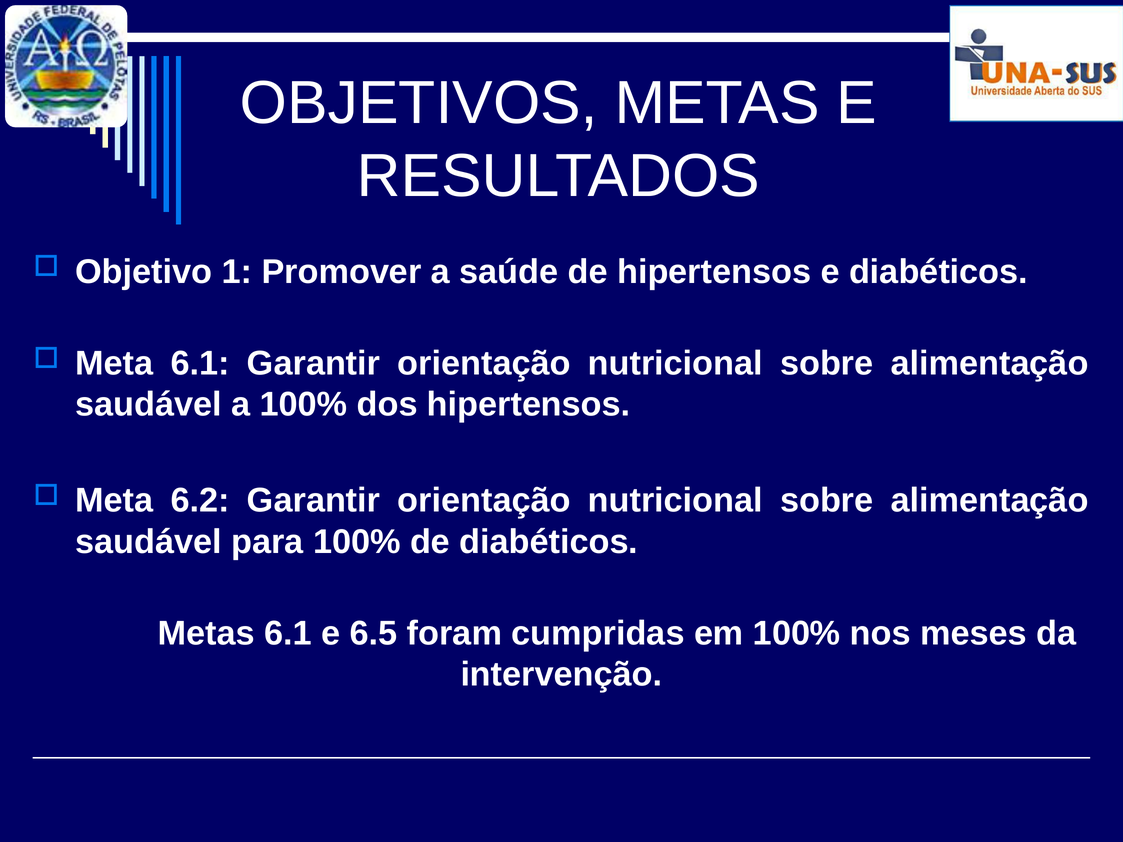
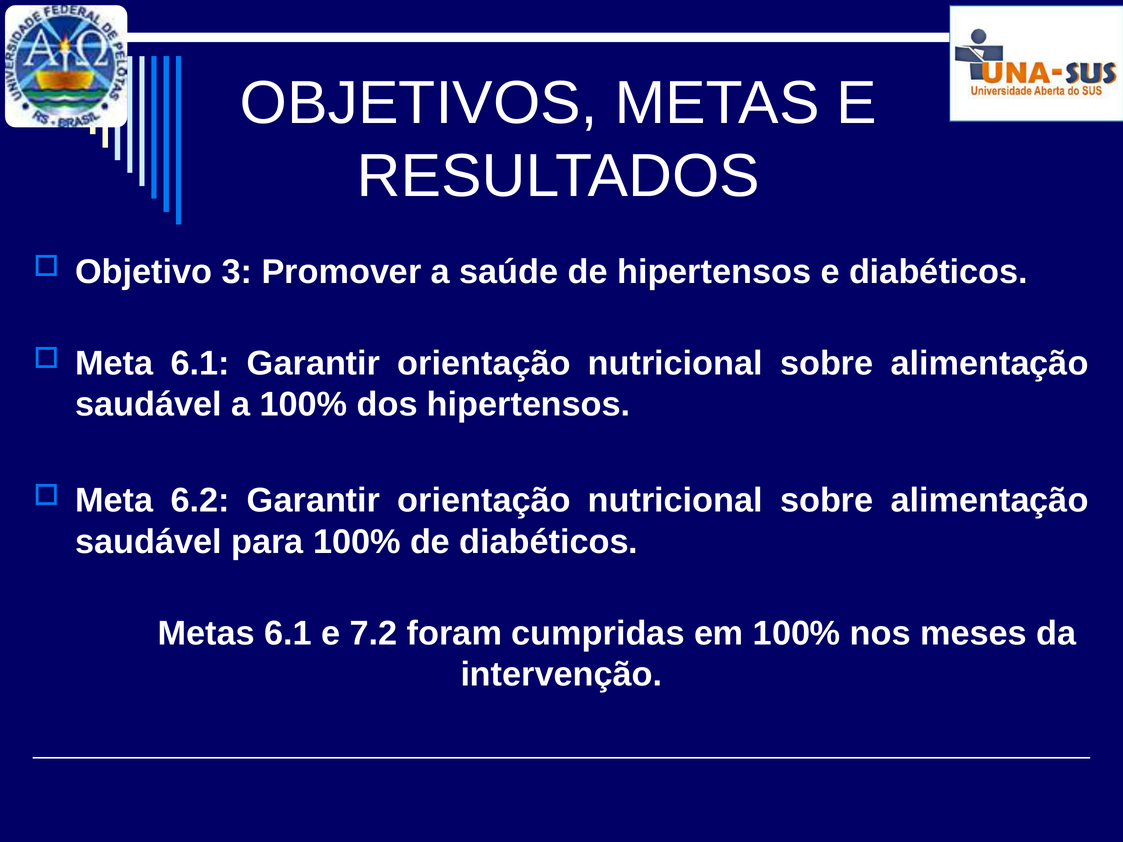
1: 1 -> 3 (237, 272)
6.5: 6.5 -> 7.2 (374, 634)
